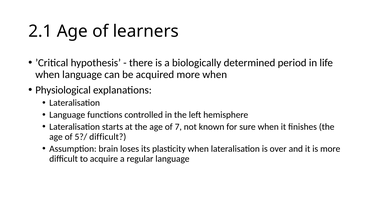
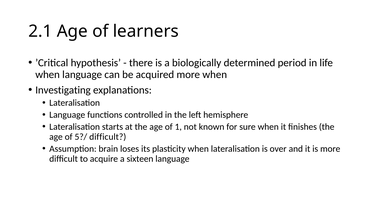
Physiological: Physiological -> Investigating (63, 90)
7: 7 -> 1 (178, 127)
regular: regular -> sixteen (140, 159)
